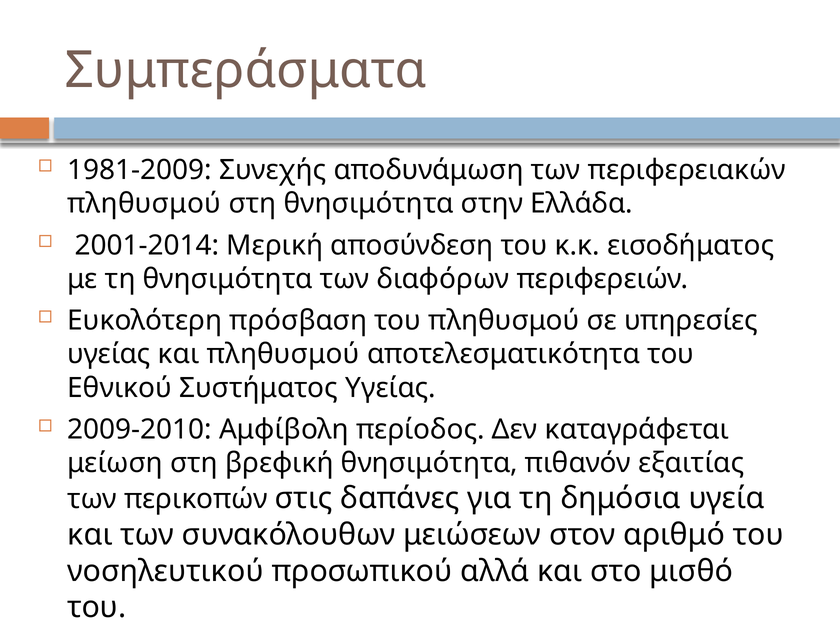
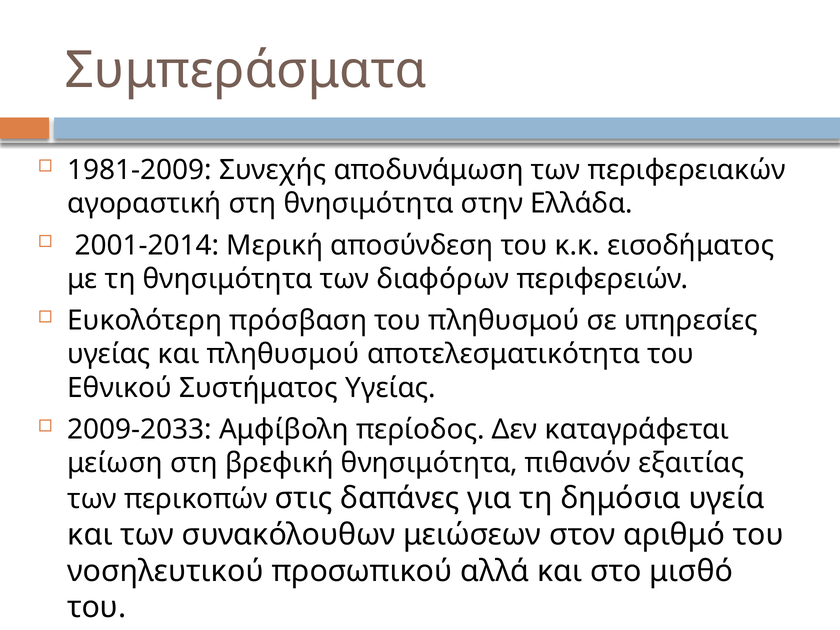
πληθυσμού: πληθυσμού -> αγοραστική (144, 204)
2009-2010: 2009-2010 -> 2009-2033 (140, 430)
